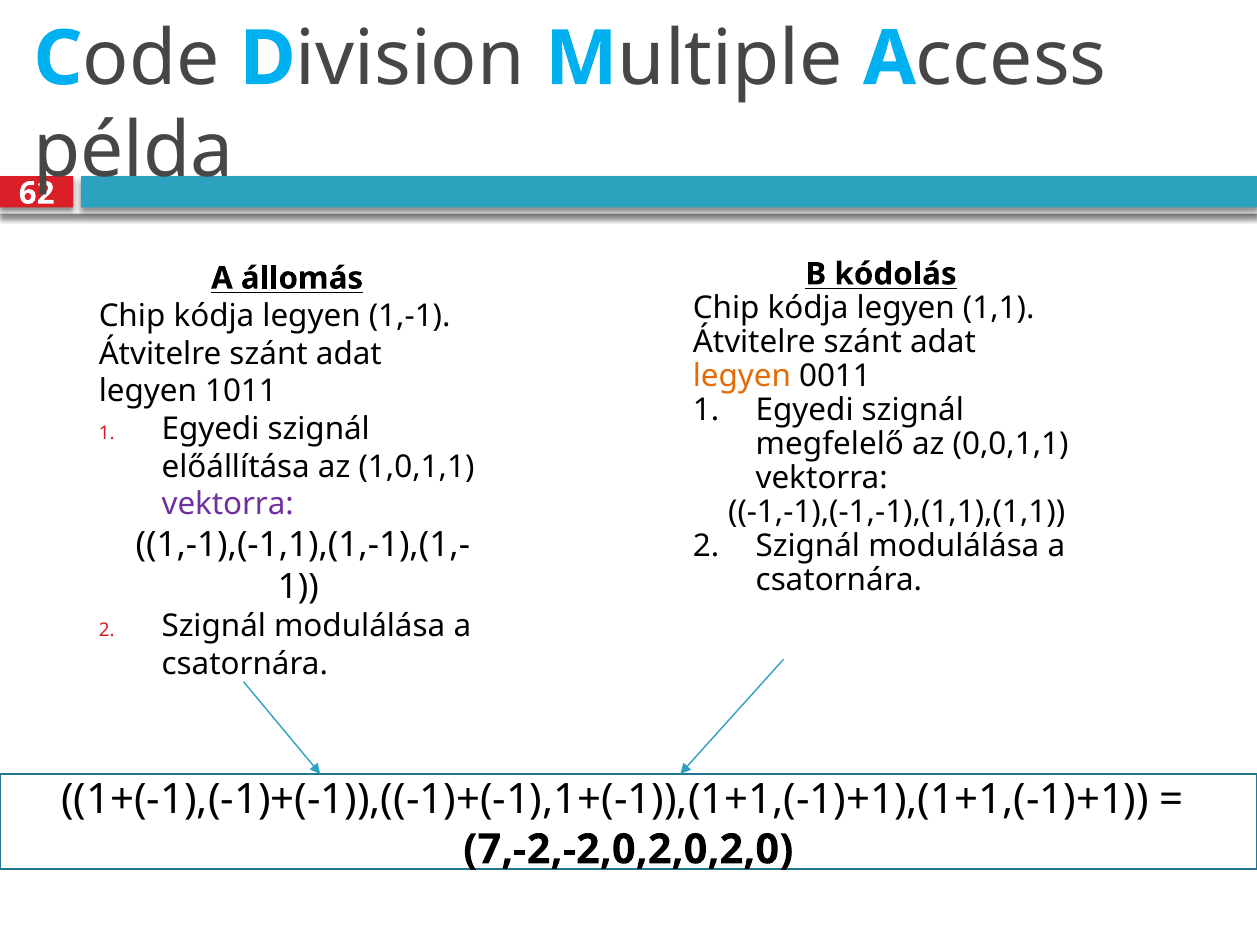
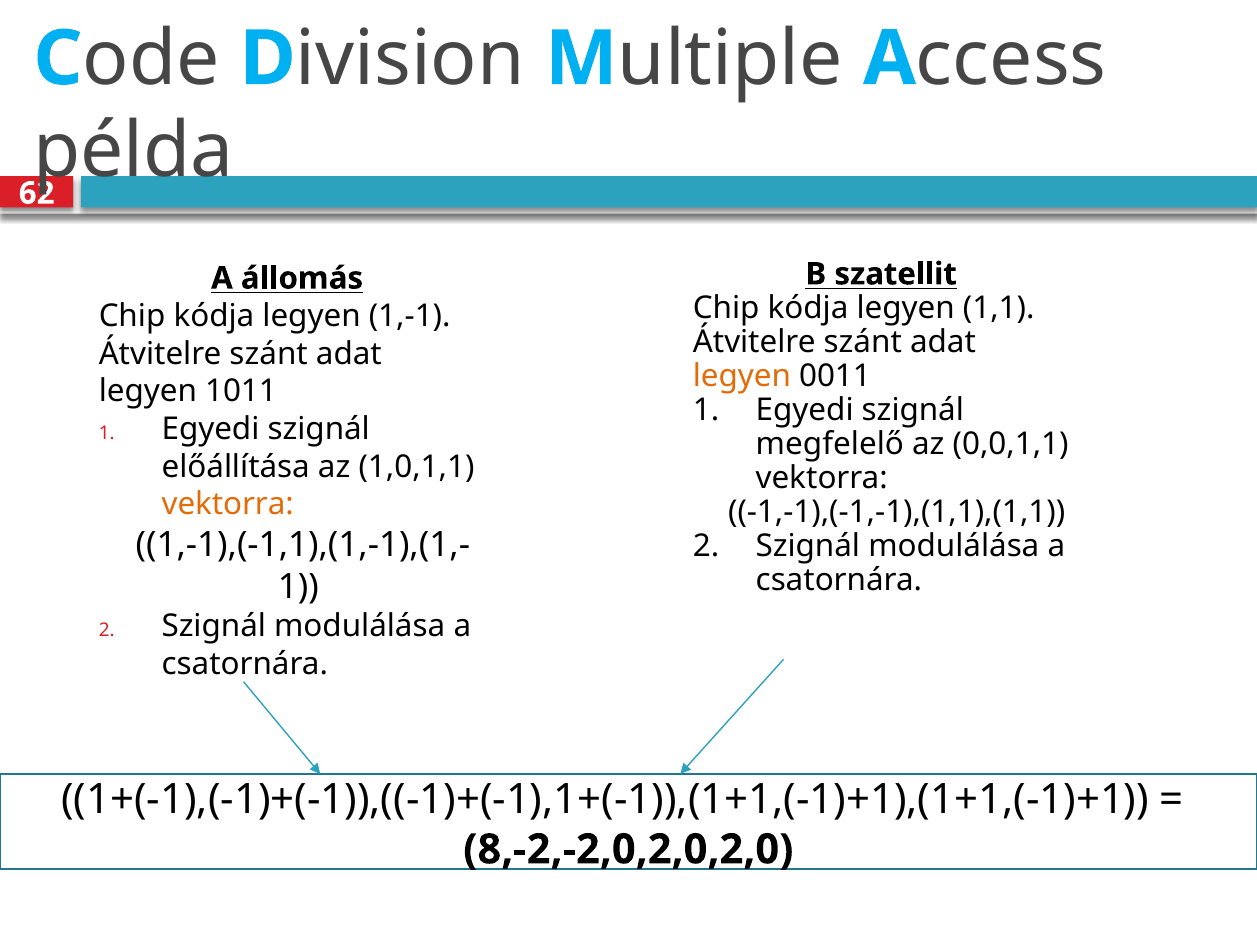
kódolás: kódolás -> szatellit (896, 274)
vektorra colour: purple -> orange (228, 504)
7,-2,-2,0,2,0,2,0: 7,-2,-2,0,2,0,2,0 -> 8,-2,-2,0,2,0,2,0 (628, 849)
